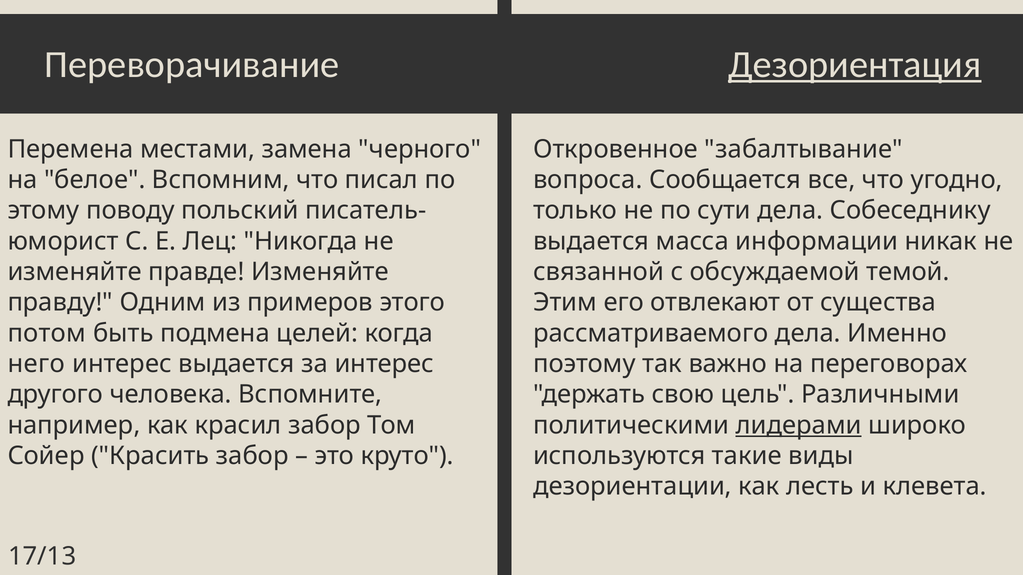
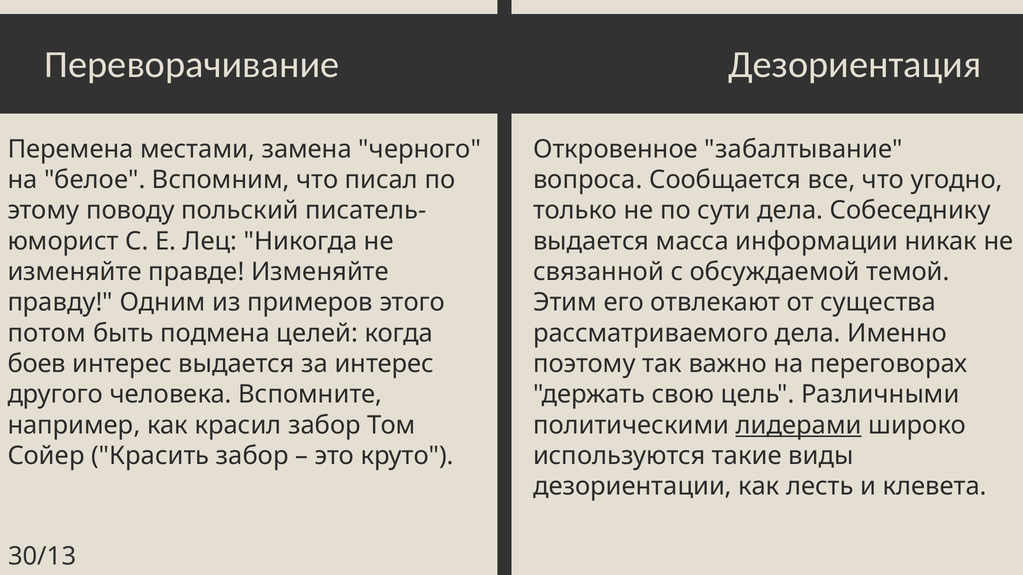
Дезориентация underline: present -> none (855, 65)
него: него -> боев (37, 364)
17/13: 17/13 -> 30/13 (42, 557)
